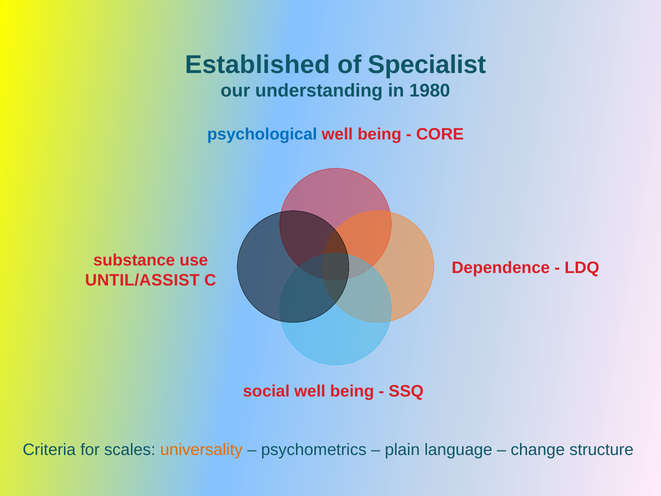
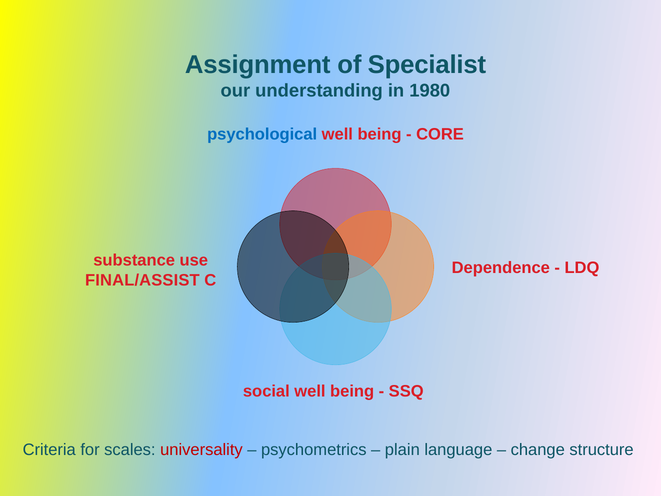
Established: Established -> Assignment (258, 65)
UNTIL/ASSIST: UNTIL/ASSIST -> FINAL/ASSIST (142, 280)
universality colour: orange -> red (201, 450)
